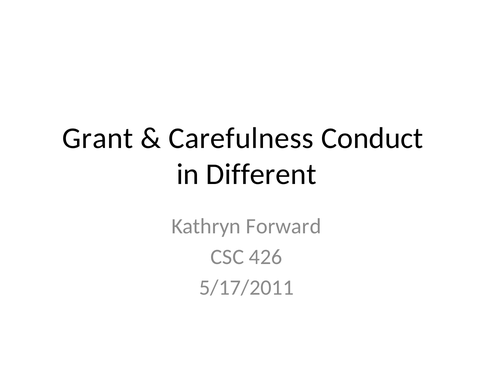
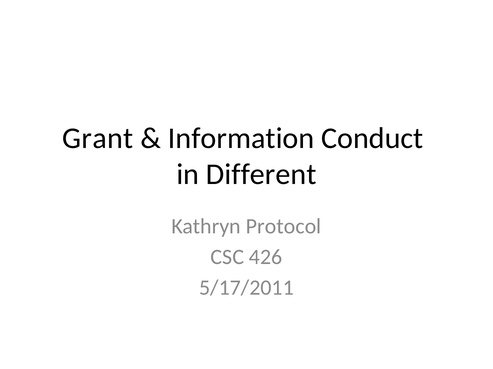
Carefulness: Carefulness -> Information (241, 139)
Forward: Forward -> Protocol (284, 227)
